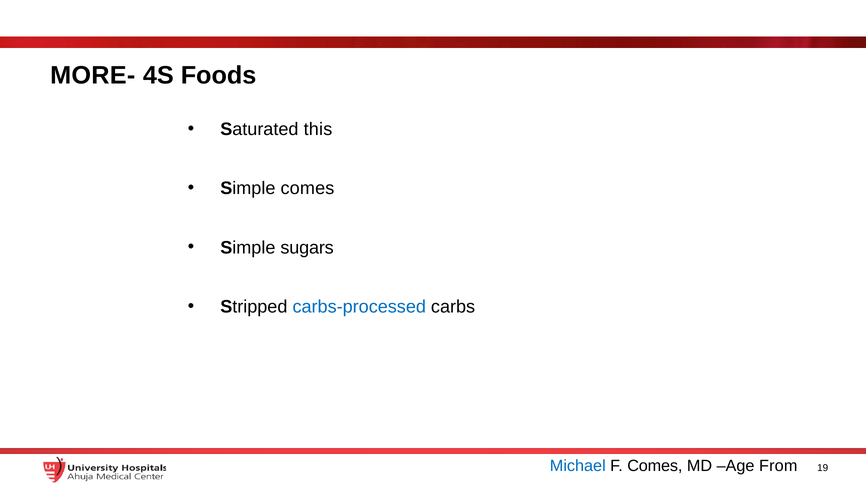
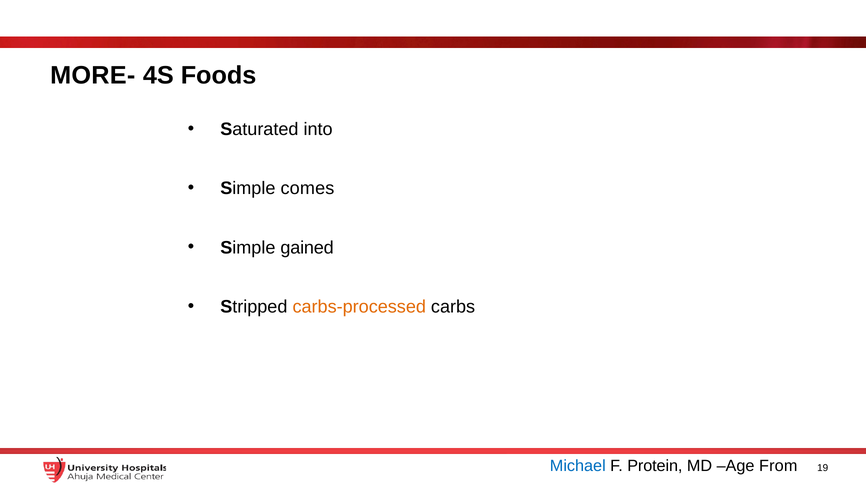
this: this -> into (318, 129)
sugars: sugars -> gained (307, 248)
carbs-processed colour: blue -> orange (359, 307)
F Comes: Comes -> Protein (655, 466)
